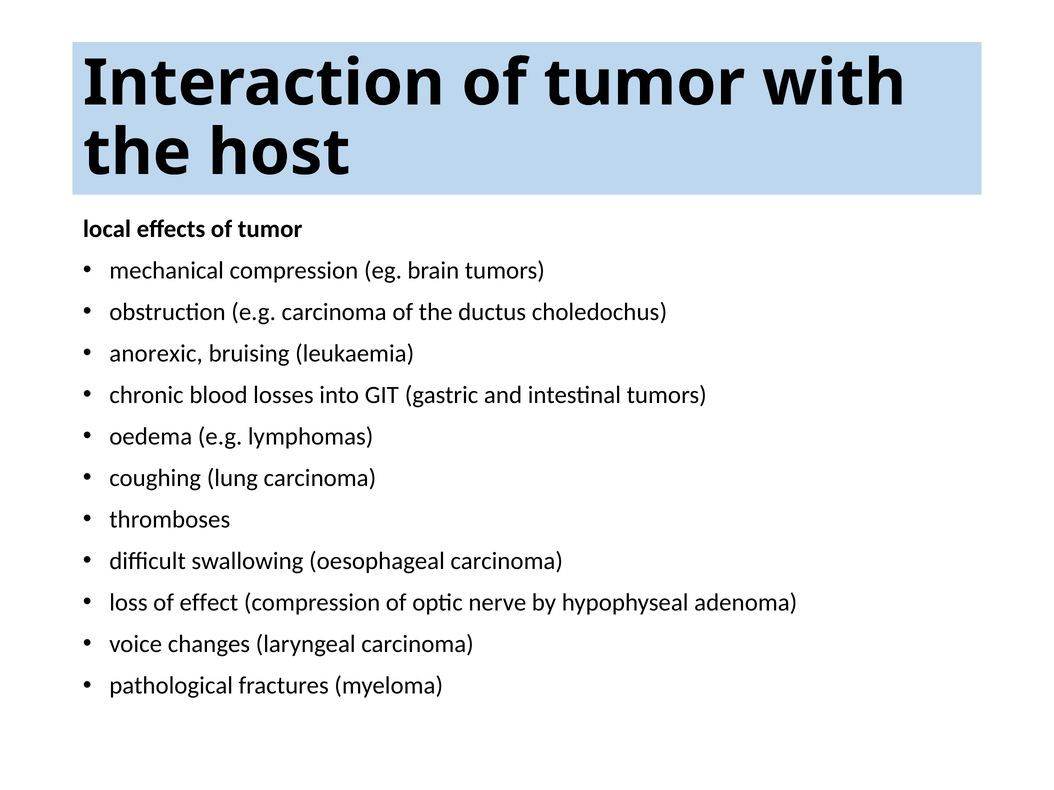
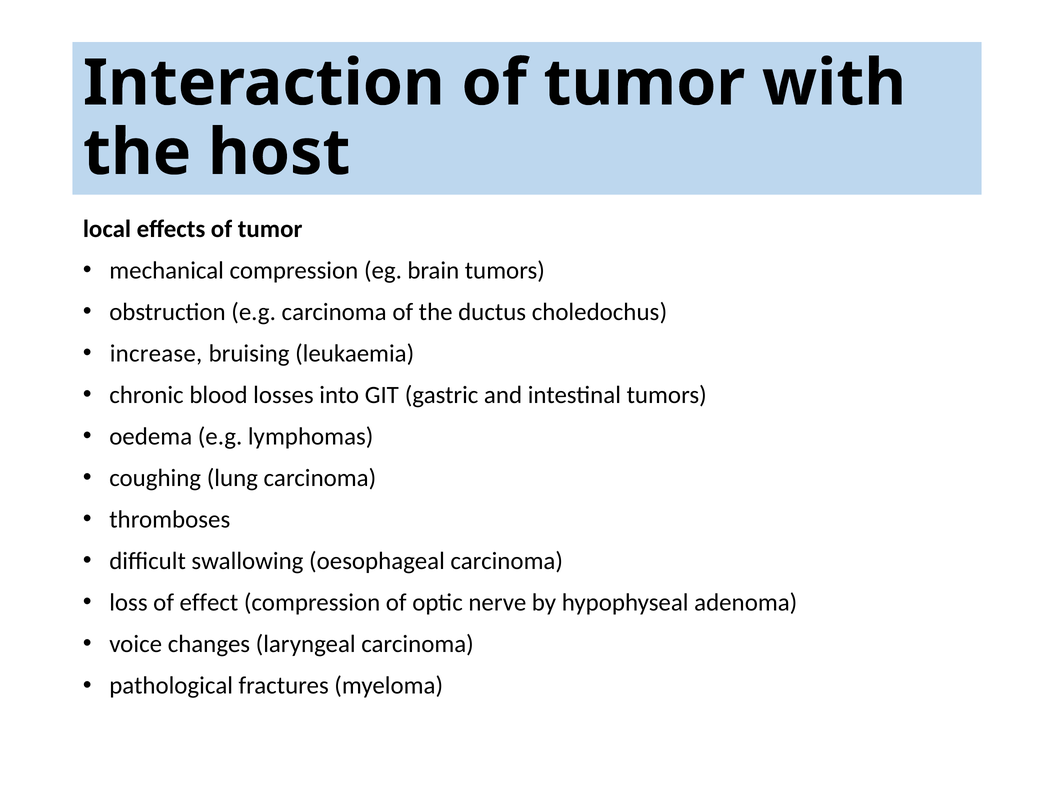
anorexic: anorexic -> increase (156, 354)
